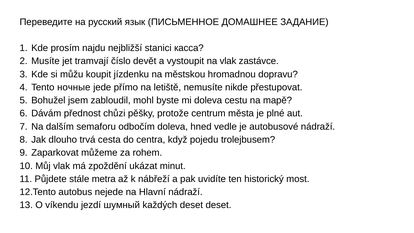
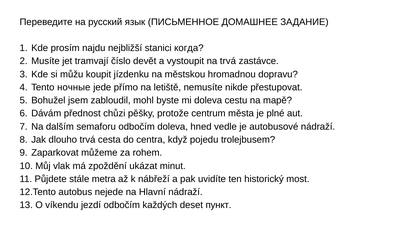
касса: касса -> когда (189, 48)
na vlak: vlak -> trvá (228, 61)
jezdí шумный: шумный -> odbočím (122, 205)
deset deset: deset -> пункт (219, 205)
